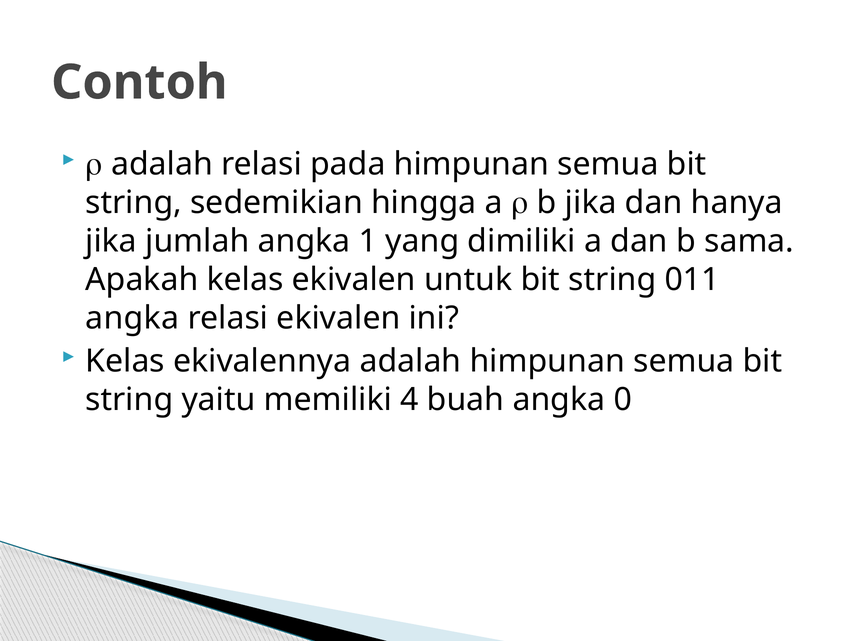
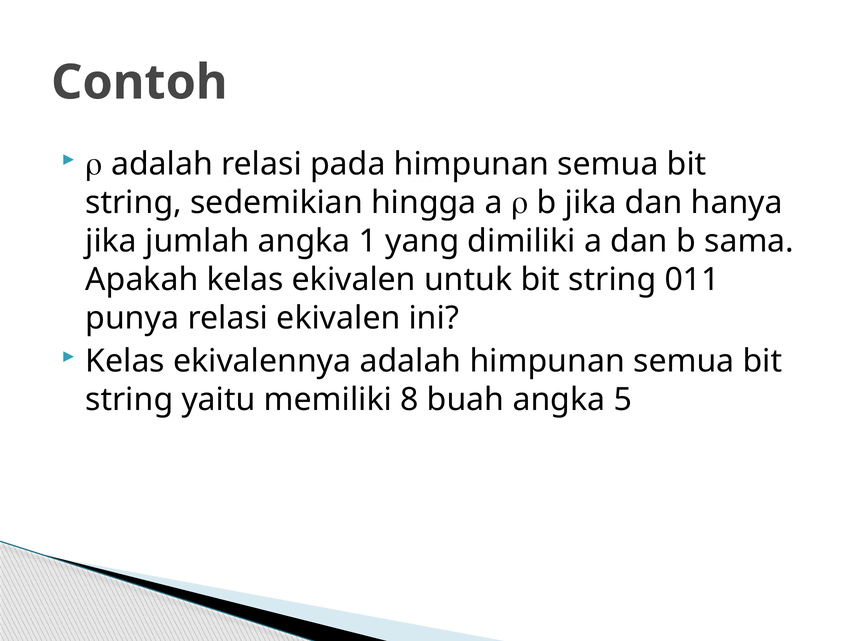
angka: angka -> punya (132, 318)
4: 4 -> 8 (409, 400)
0: 0 -> 5 (623, 400)
